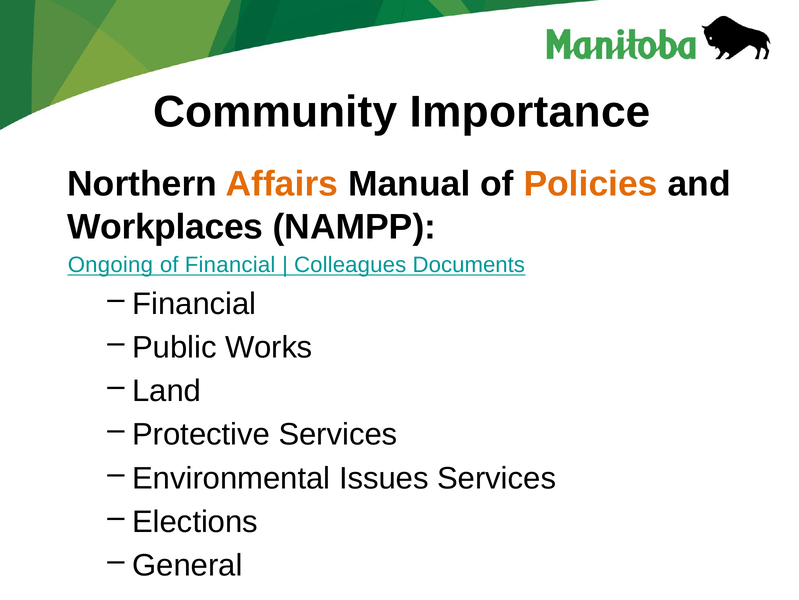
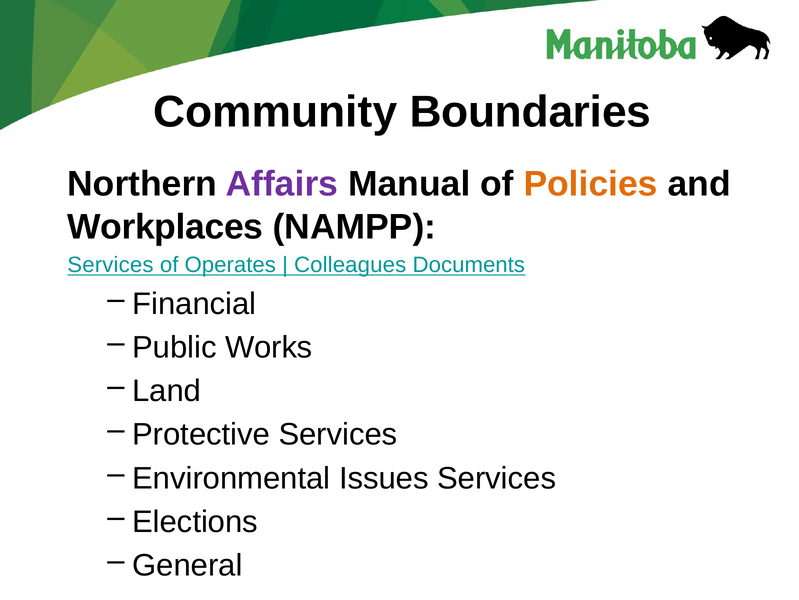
Importance: Importance -> Boundaries (530, 112)
Affairs colour: orange -> purple (282, 184)
Ongoing: Ongoing -> Services (110, 265)
of Financial: Financial -> Operates (230, 265)
